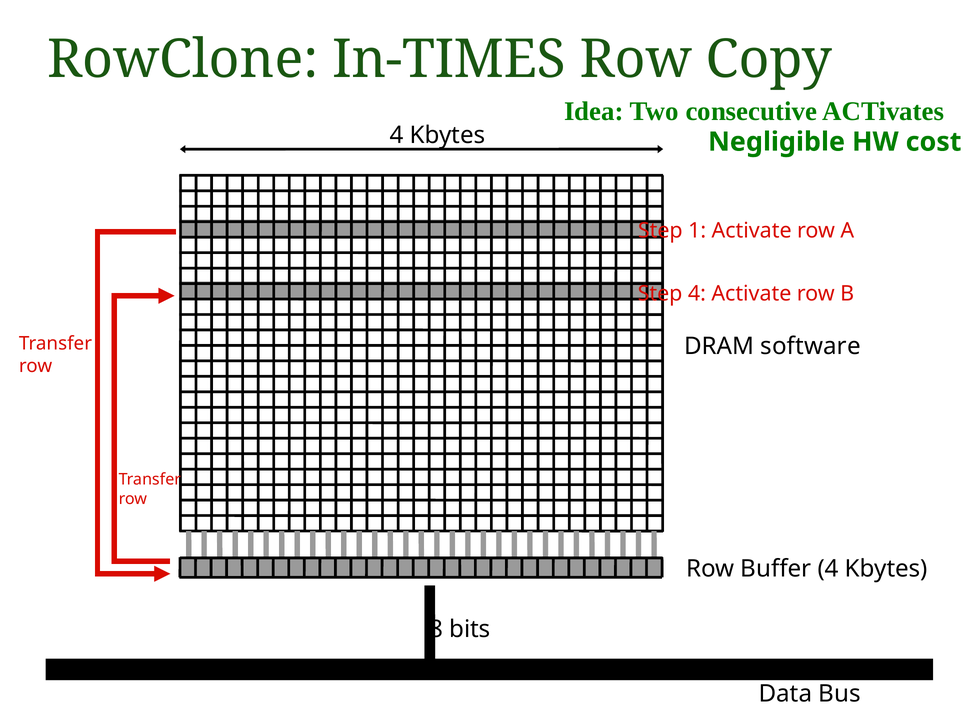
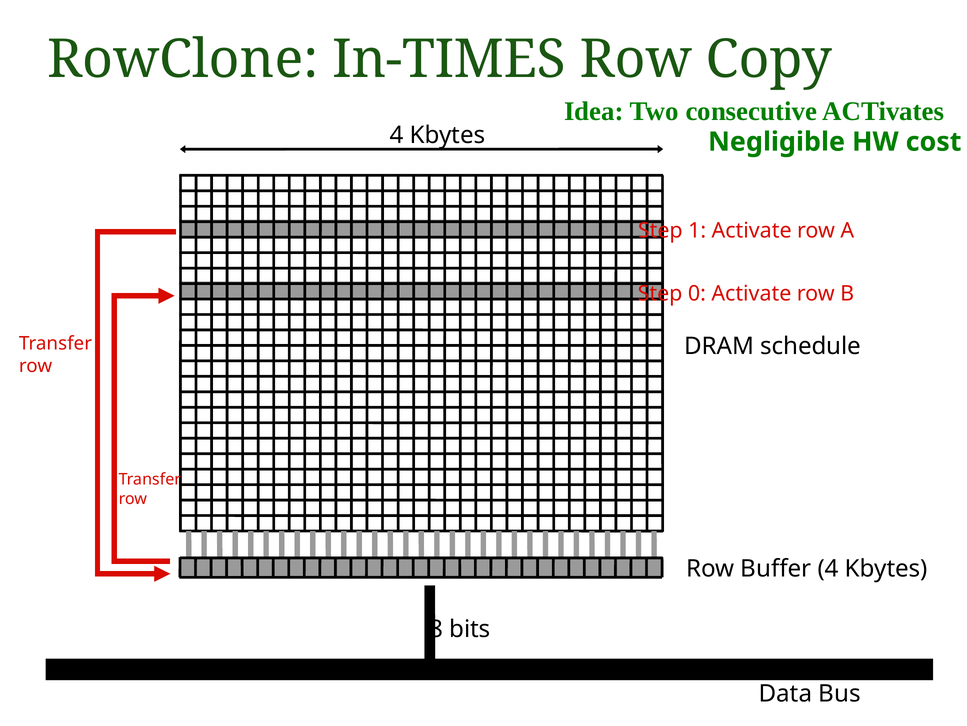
Step 4: 4 -> 0 (697, 294)
software: software -> schedule (811, 346)
